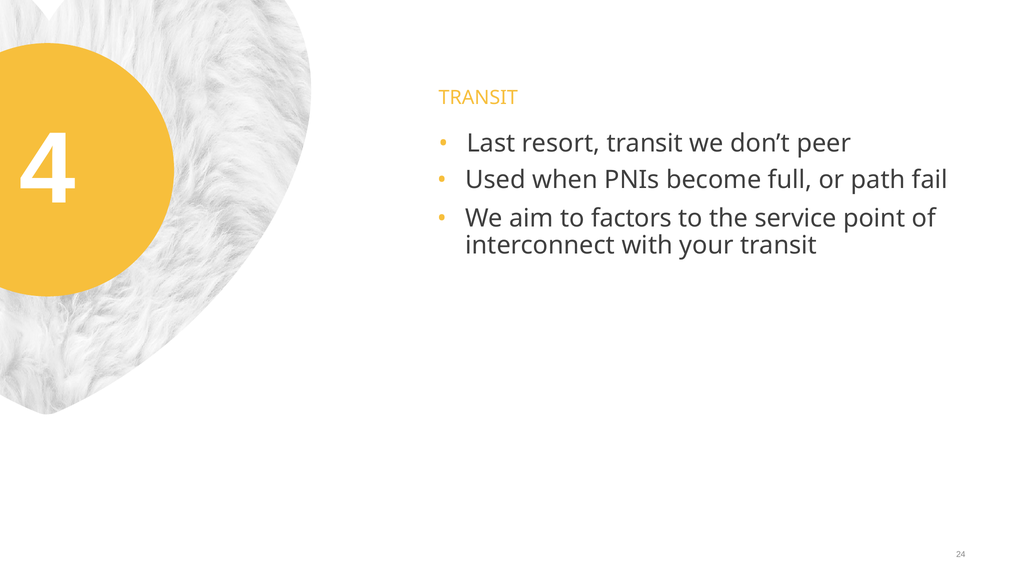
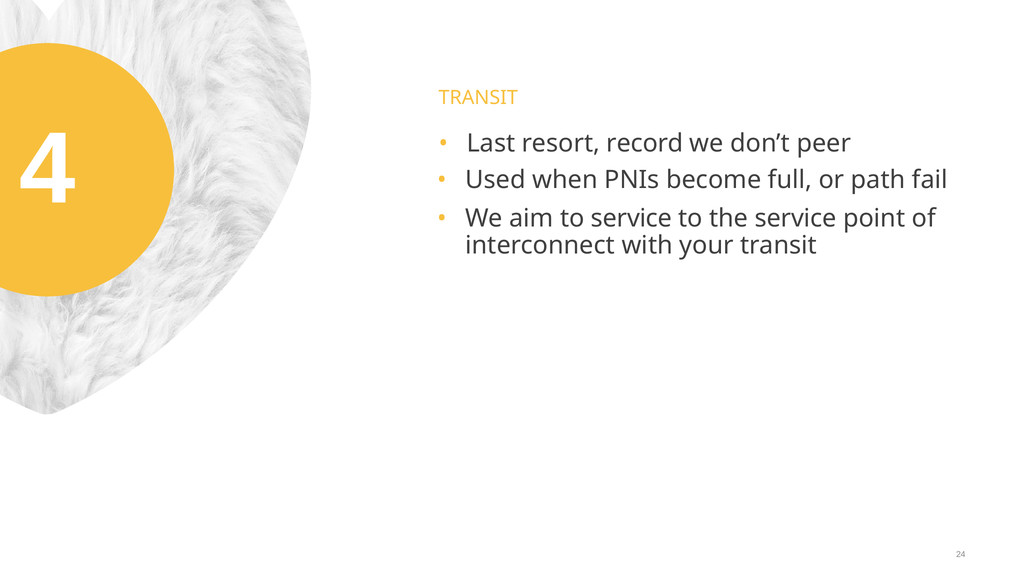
resort transit: transit -> record (645, 143)
to factors: factors -> service (632, 218)
